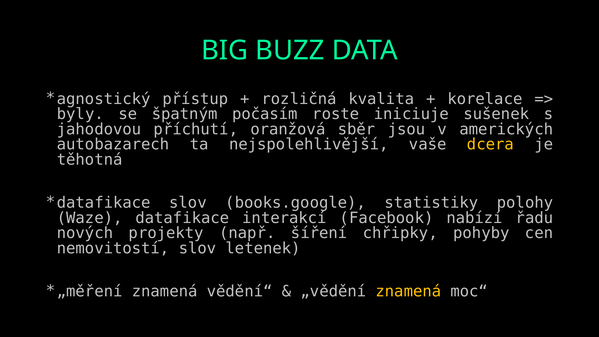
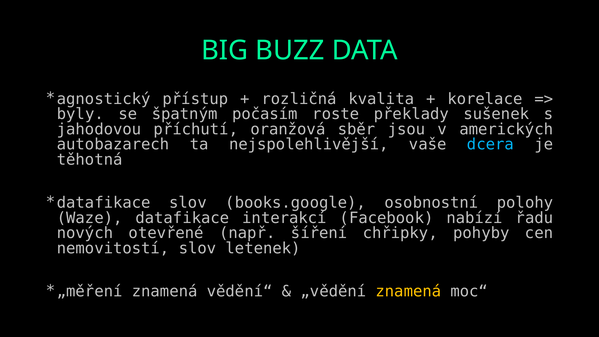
iniciuje: iniciuje -> překlady (411, 114)
dcera colour: yellow -> light blue (490, 144)
statistiky: statistiky -> osobnostní (431, 203)
projekty: projekty -> otevřené (166, 233)
